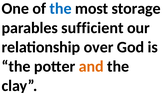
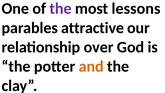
the colour: blue -> purple (61, 9)
storage: storage -> lessons (136, 9)
sufficient: sufficient -> attractive (93, 28)
